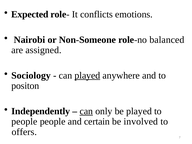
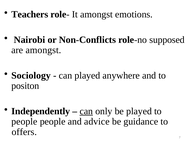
Expected: Expected -> Teachers (30, 14)
It conflicts: conflicts -> amongst (96, 14)
Non-Someone: Non-Someone -> Non-Conflicts (87, 40)
balanced: balanced -> supposed (167, 40)
are assigned: assigned -> amongst (43, 50)
played underline: present -> none (87, 75)
certain: certain -> advice (97, 122)
involved: involved -> guidance (141, 122)
